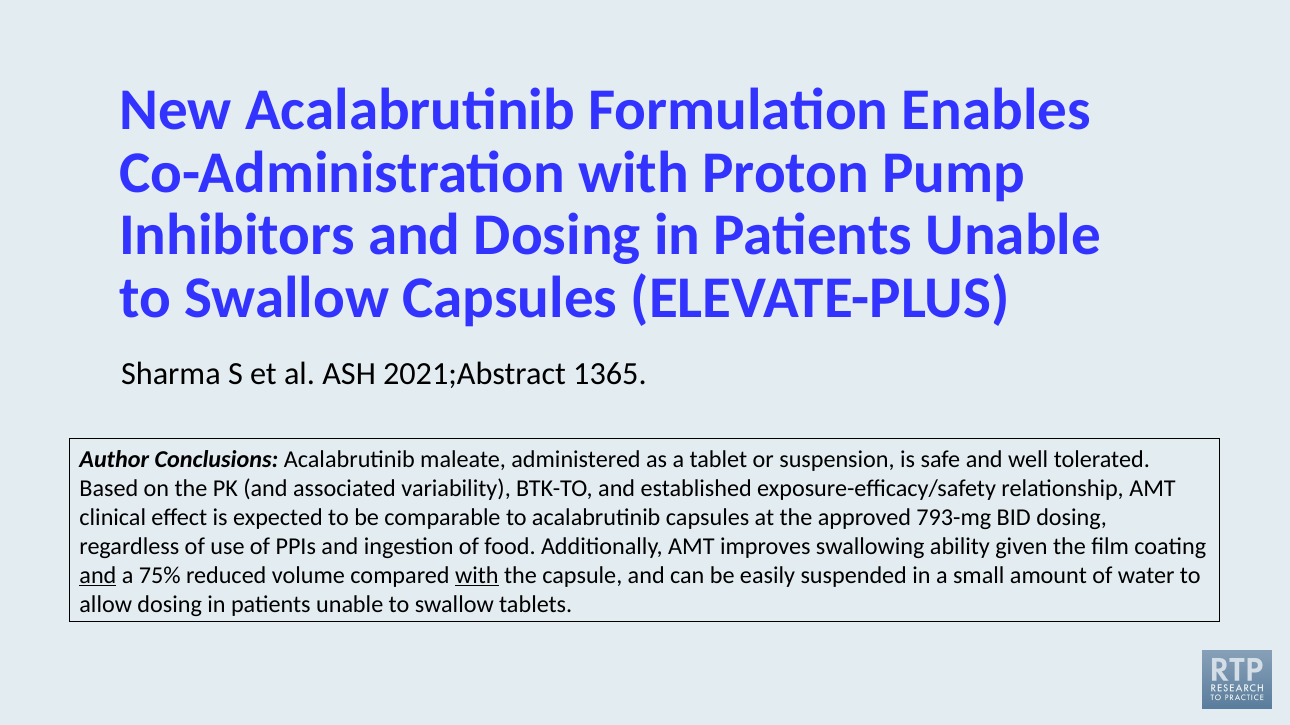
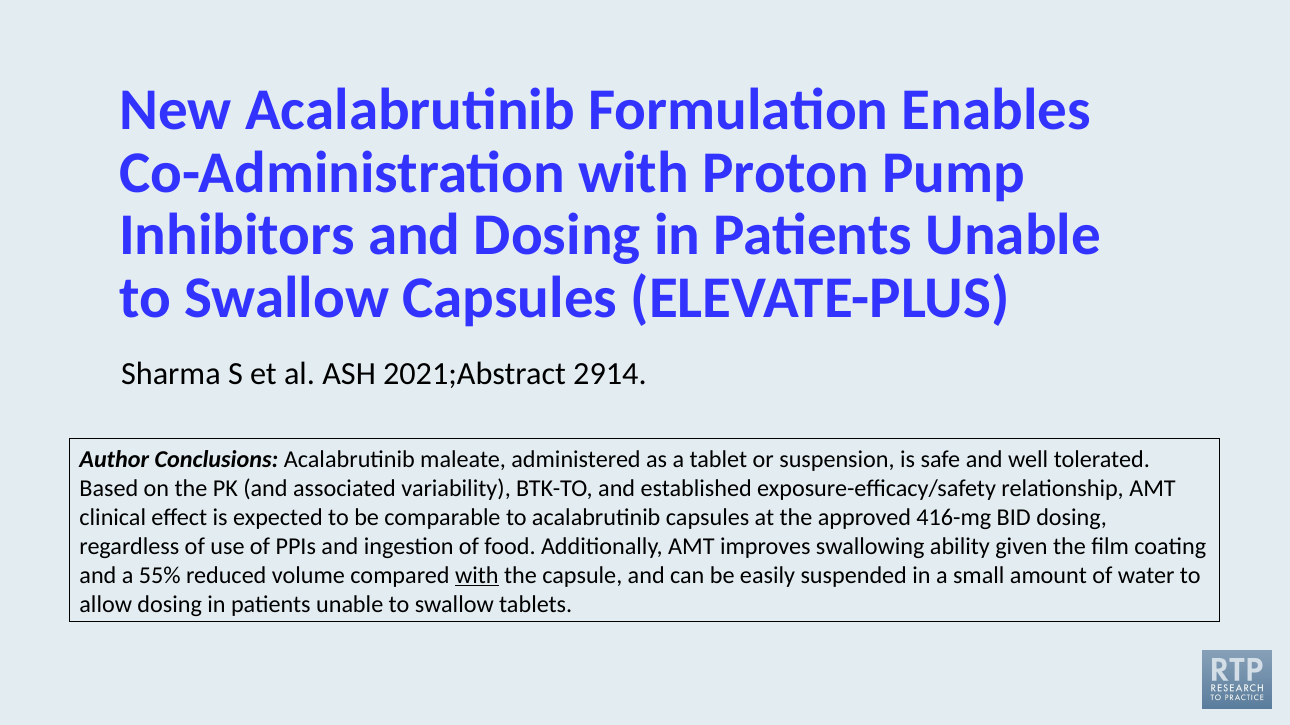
1365: 1365 -> 2914 (610, 374)
793-mg: 793-mg -> 416-mg (954, 518)
and underline: present -> none (98, 576)
75%: 75% -> 55% (160, 576)
